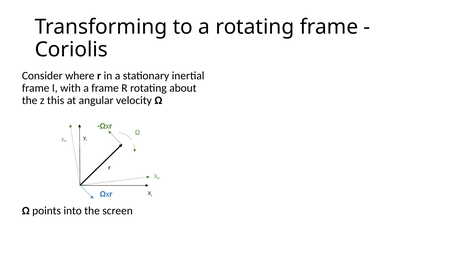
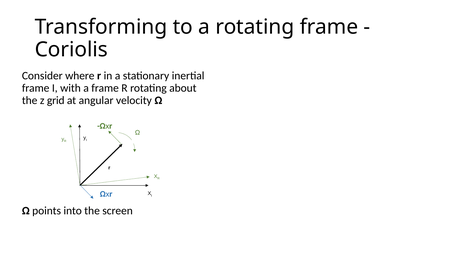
this: this -> grid (56, 101)
